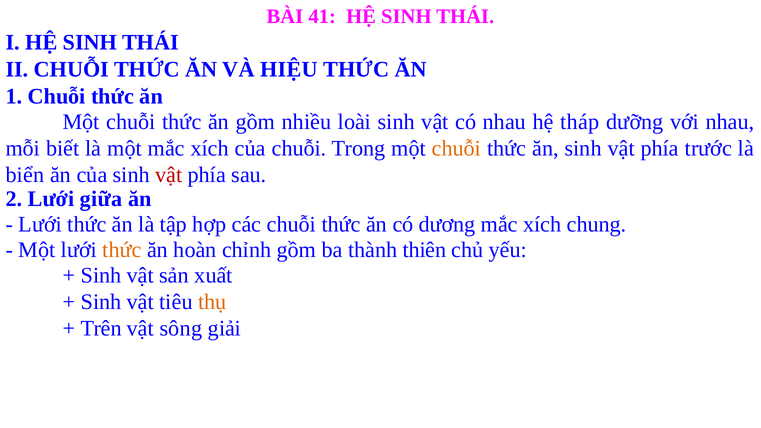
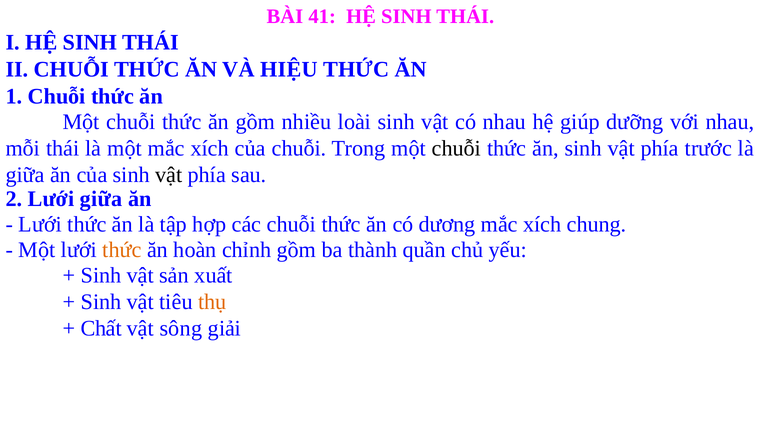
tháp: tháp -> giúp (580, 122)
mỗi biết: biết -> thái (63, 148)
chuỗi colour: orange -> black (456, 148)
biển: biển -> giữa (25, 175)
vật colour: red -> black (169, 175)
thiên: thiên -> quần (424, 250)
Trên: Trên -> Chất (101, 328)
